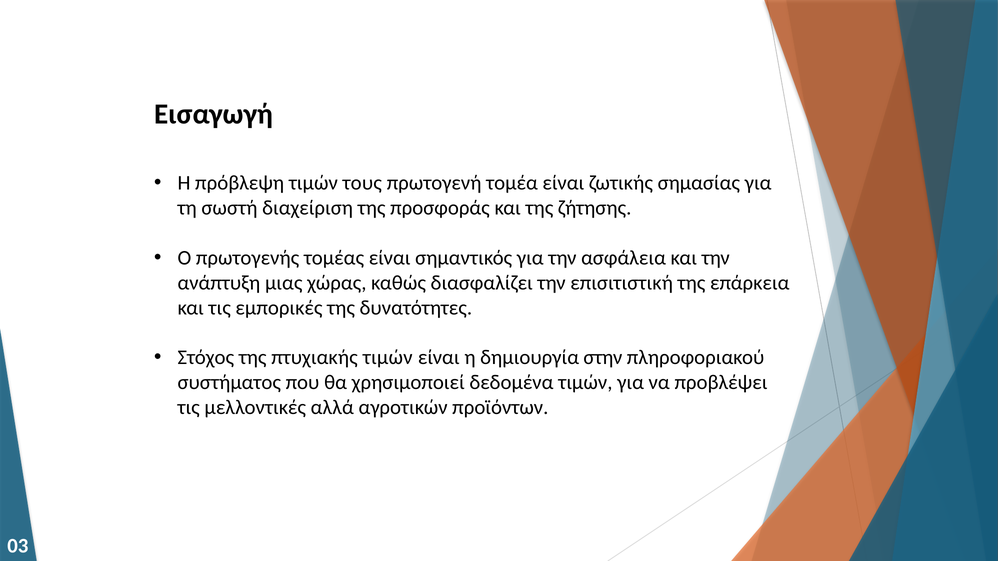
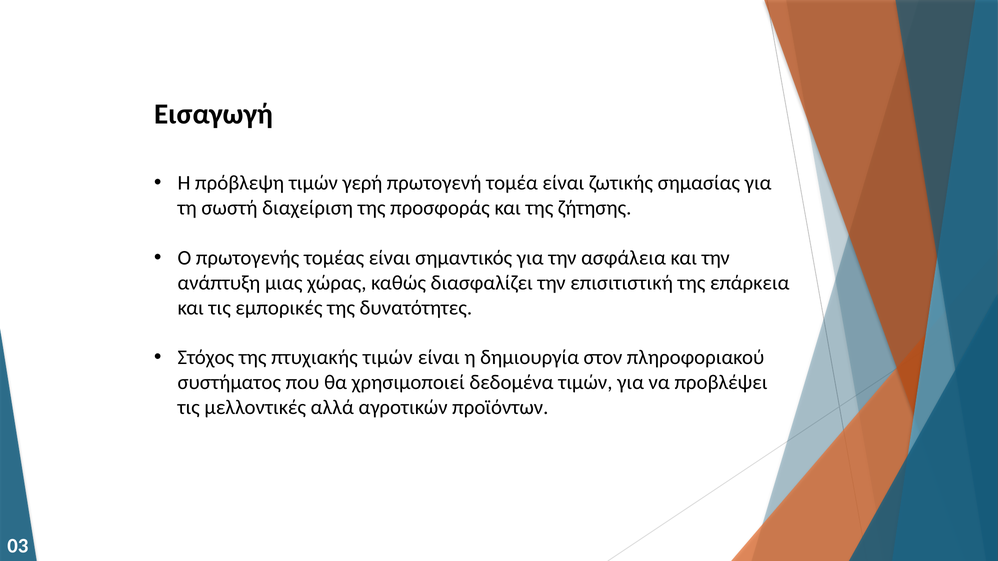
τους: τους -> γερή (362, 183)
στην: στην -> στον (603, 358)
